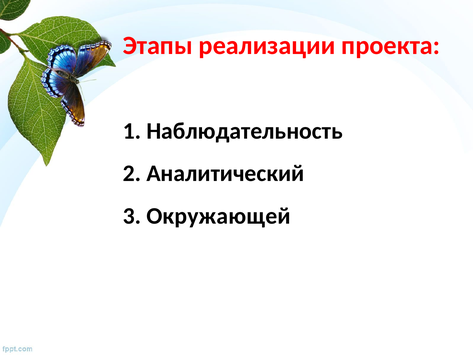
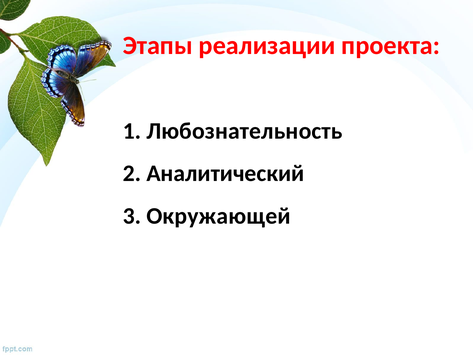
Наблюдательность: Наблюдательность -> Любознательность (244, 131)
